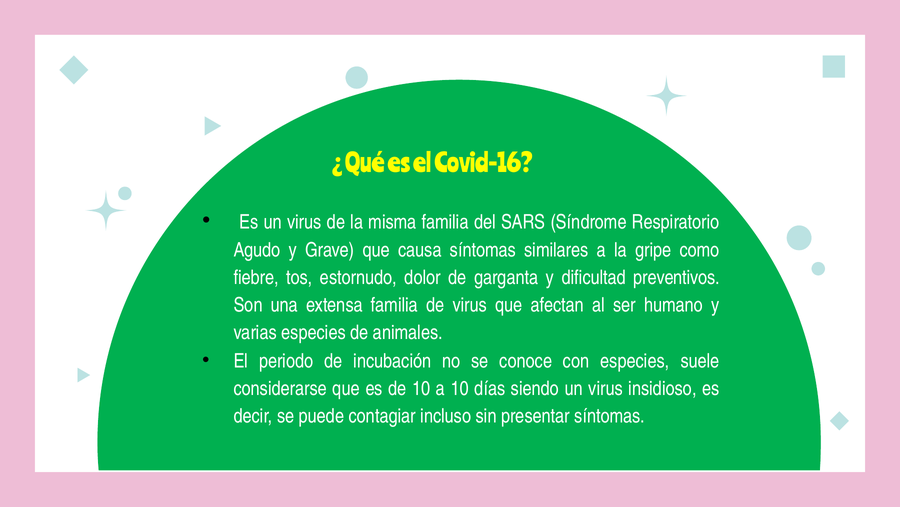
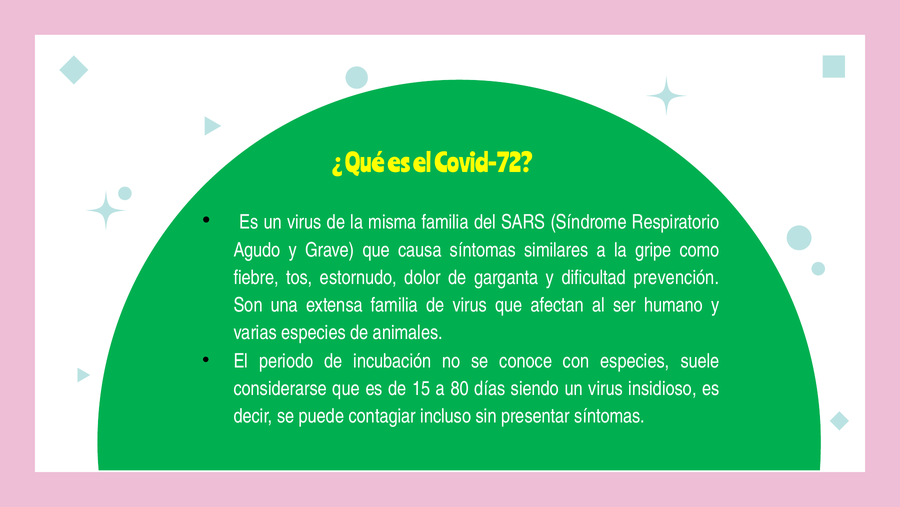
Covid-16: Covid-16 -> Covid-72 (484, 164)
preventivos: preventivos -> prevención (676, 277)
de 10: 10 -> 15 (421, 388)
a 10: 10 -> 80 (460, 388)
